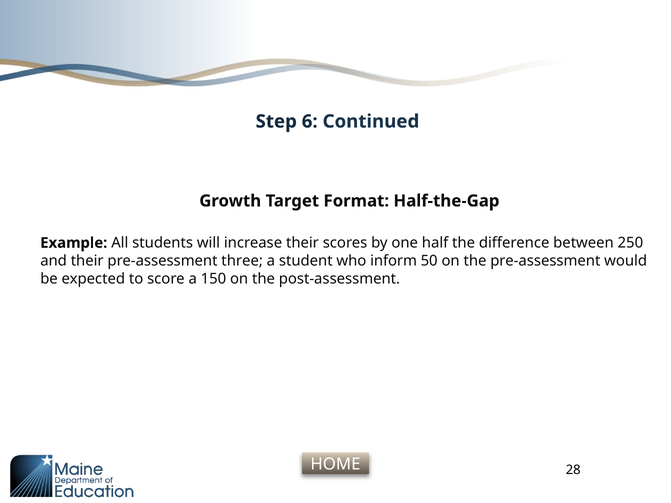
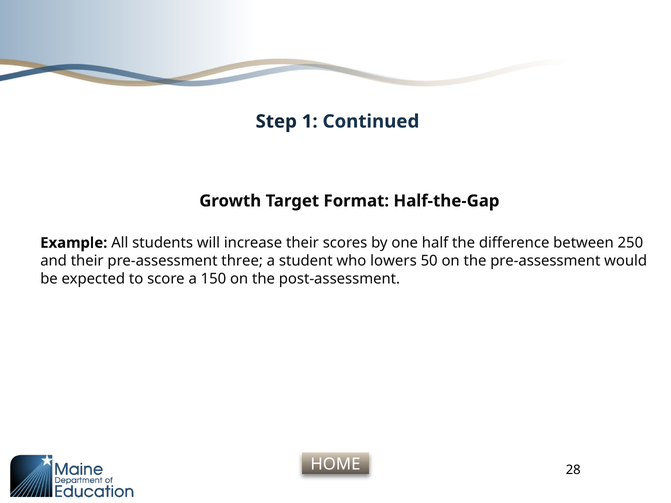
6: 6 -> 1 (310, 122)
inform: inform -> lowers (393, 261)
